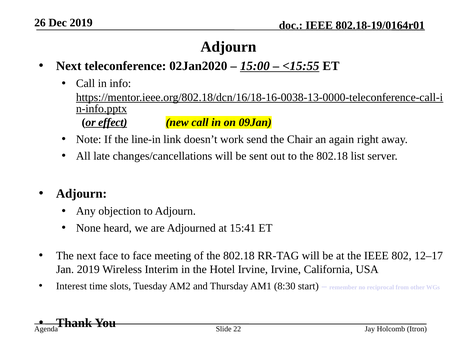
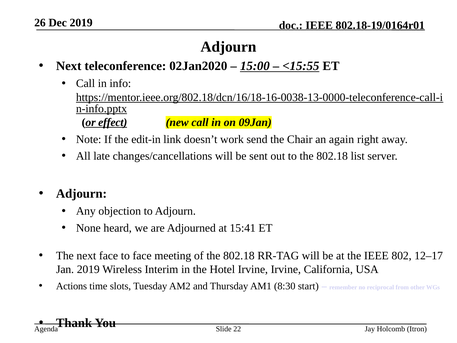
line-in: line-in -> edit-in (146, 139)
Interest: Interest -> Actions (72, 286)
